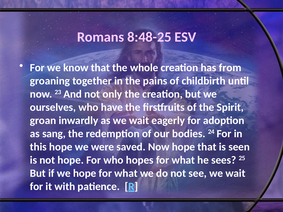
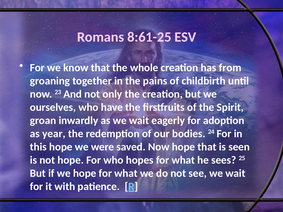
8:48-25: 8:48-25 -> 8:61-25 (149, 37)
sang: sang -> year (54, 134)
